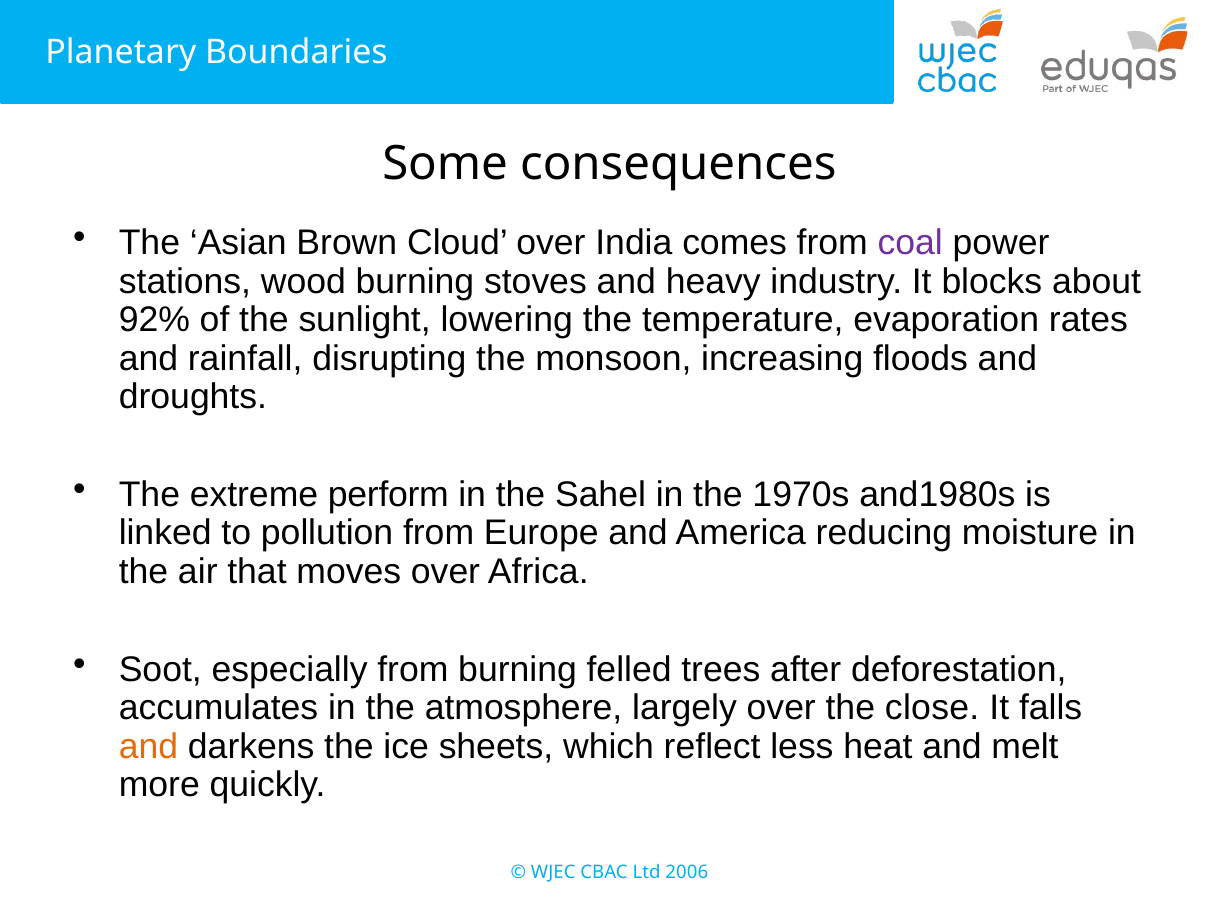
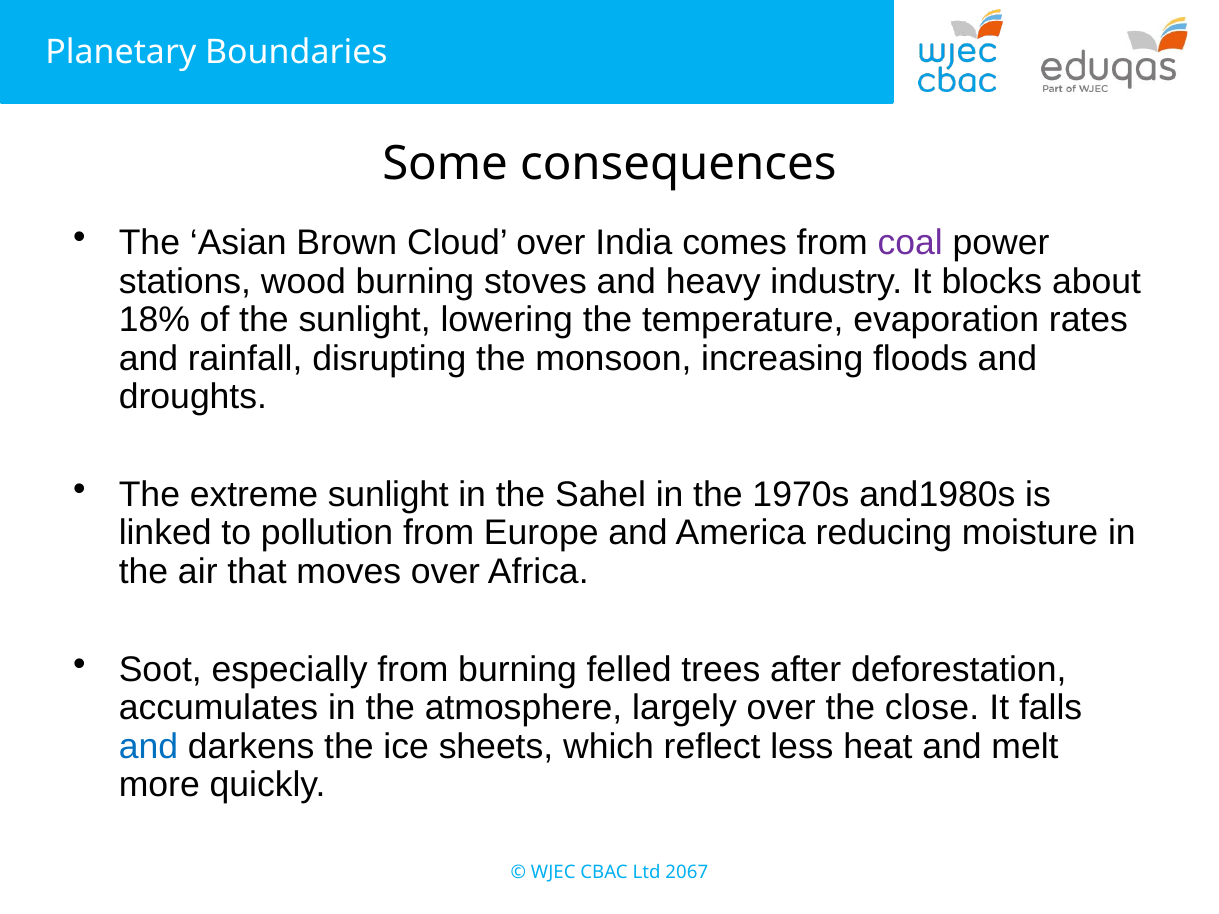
92%: 92% -> 18% (154, 320)
extreme perform: perform -> sunlight (388, 495)
and colour: orange -> blue (148, 747)
2006: 2006 -> 2067 (687, 873)
